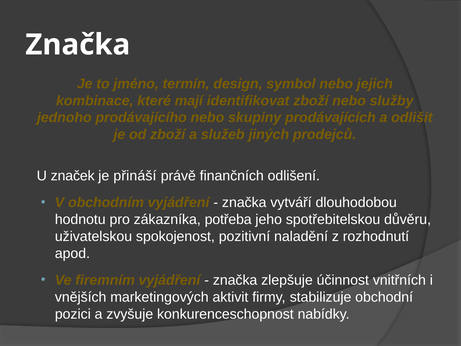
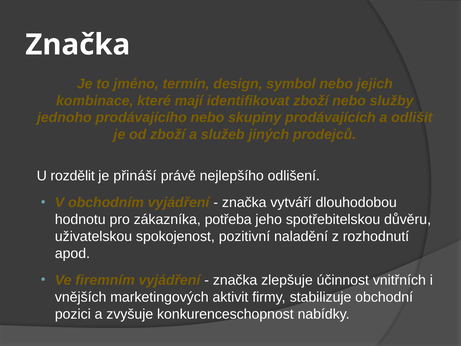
značek: značek -> rozdělit (73, 176)
finančních: finančních -> nejlepšího (232, 176)
